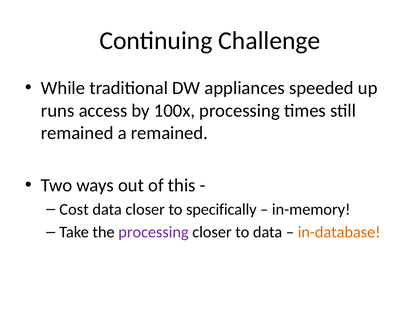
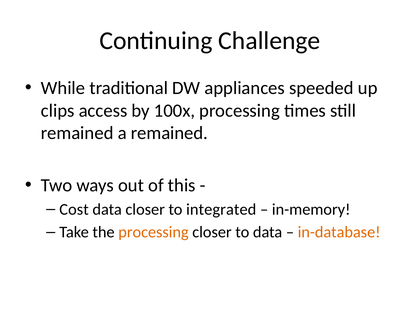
runs: runs -> clips (58, 111)
specifically: specifically -> integrated (221, 209)
processing colour: purple -> orange (153, 232)
